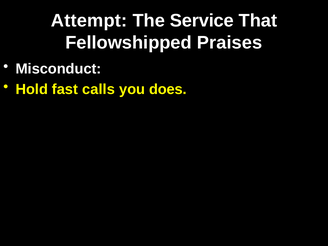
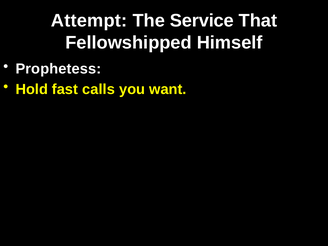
Praises: Praises -> Himself (230, 43)
Misconduct: Misconduct -> Prophetess (58, 69)
does: does -> want (168, 89)
